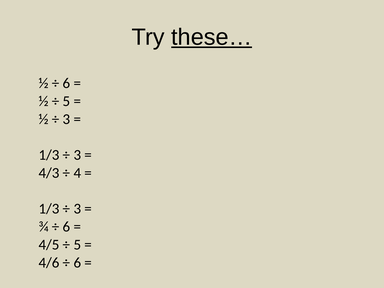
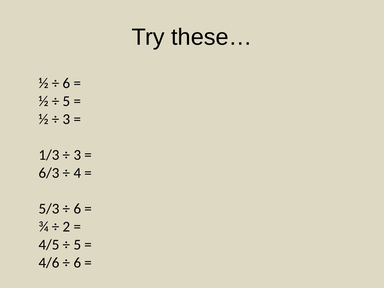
these… underline: present -> none (212, 37)
4/3: 4/3 -> 6/3 (49, 173)
1/3: 1/3 -> 5/3 (49, 209)
3: 3 -> 6 (77, 209)
6: 6 -> 2 (66, 227)
